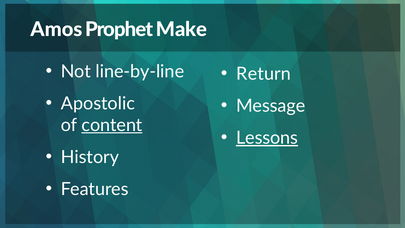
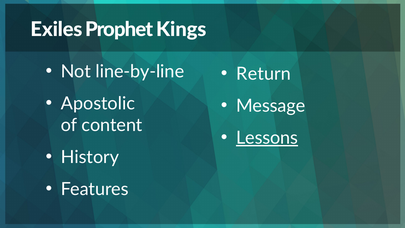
Amos: Amos -> Exiles (57, 30)
Make: Make -> Kings (181, 30)
content underline: present -> none (112, 125)
